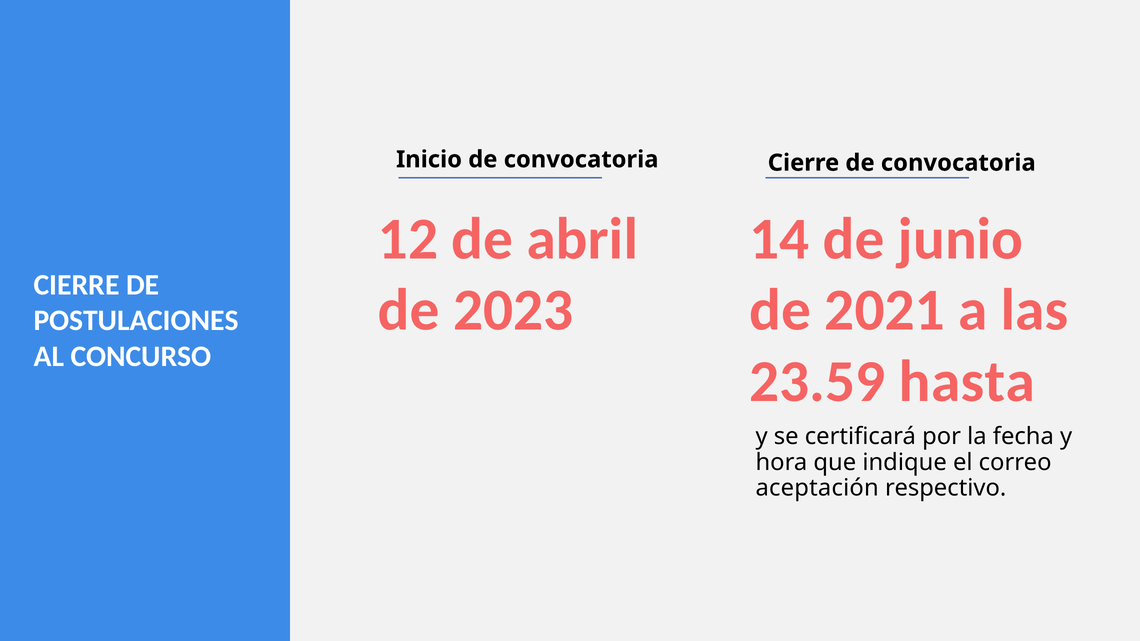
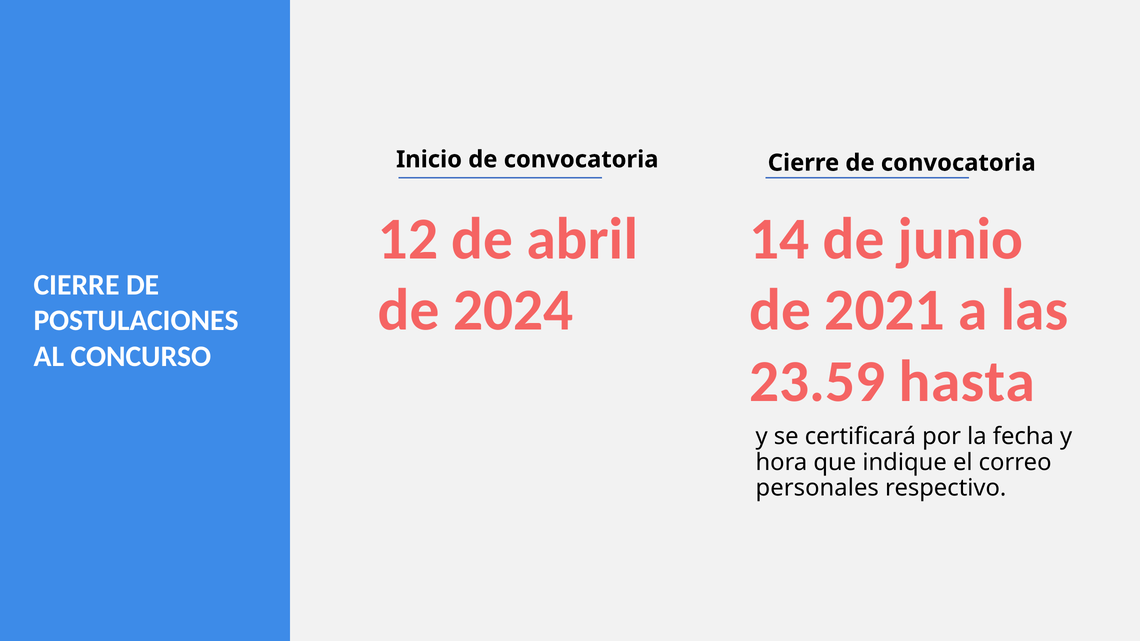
2023: 2023 -> 2024 (513, 310)
aceptación: aceptación -> personales (817, 488)
